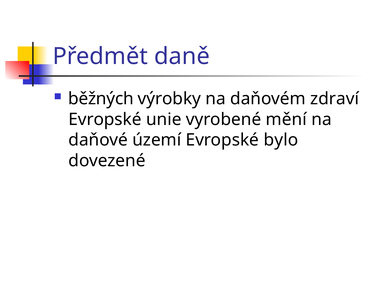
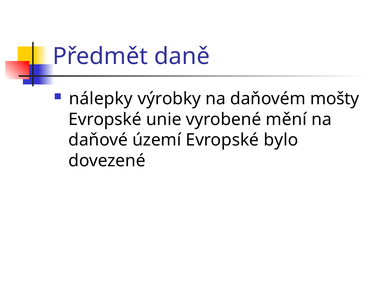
běžných: běžných -> nálepky (101, 99)
zdraví: zdraví -> mošty (335, 99)
